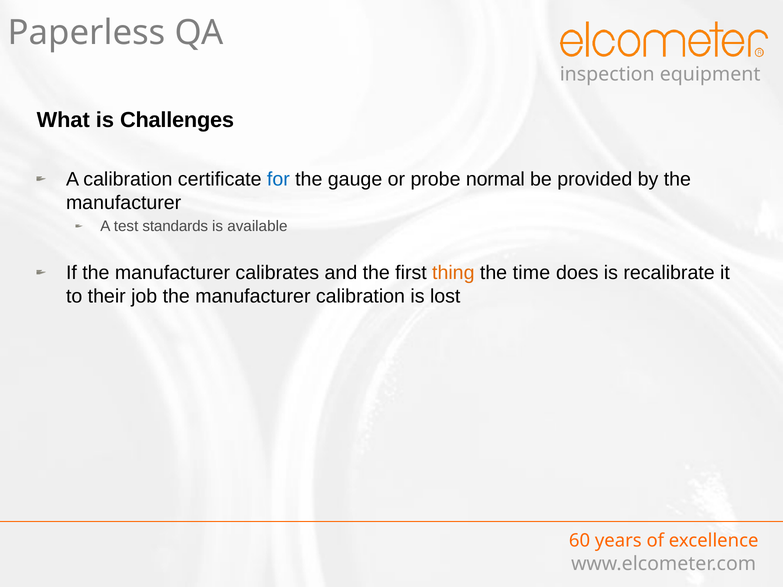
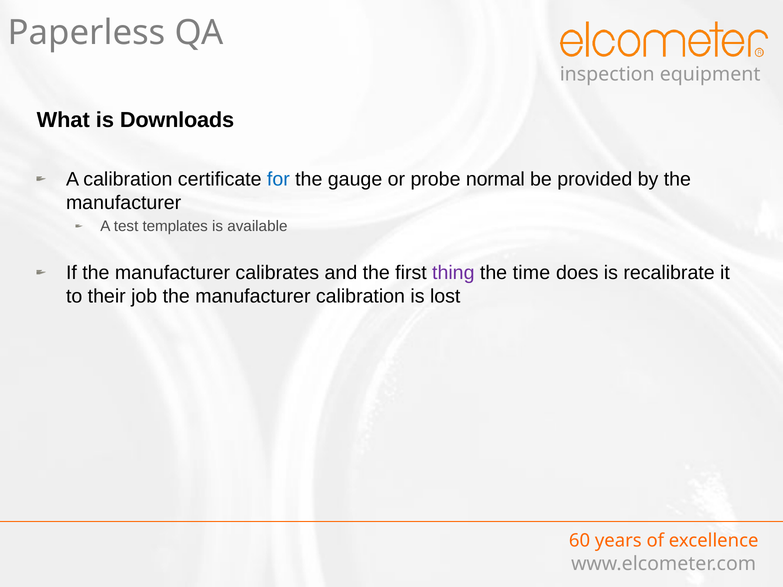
Challenges: Challenges -> Downloads (177, 120)
standards: standards -> templates (175, 226)
thing colour: orange -> purple (453, 273)
